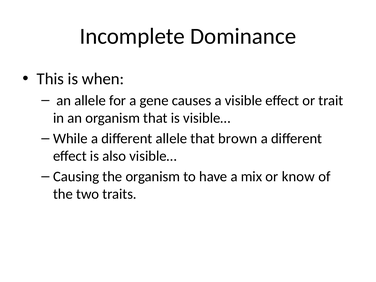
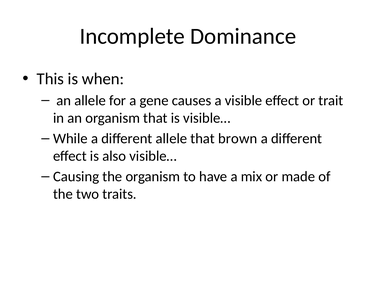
know: know -> made (298, 177)
